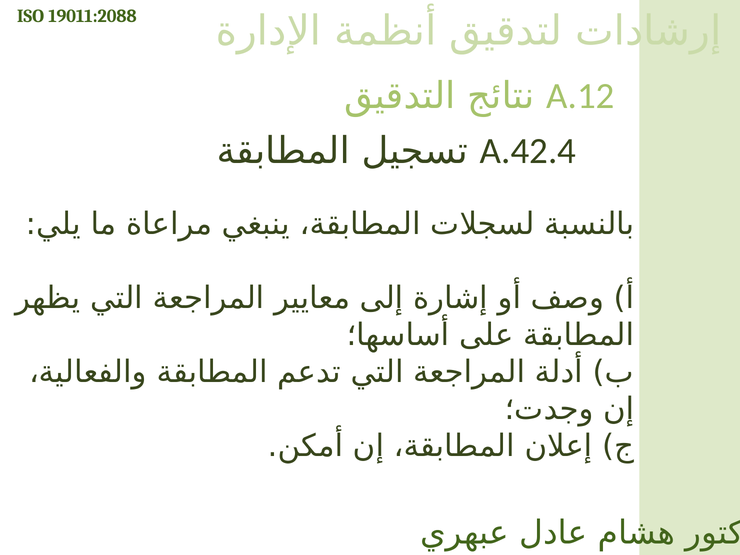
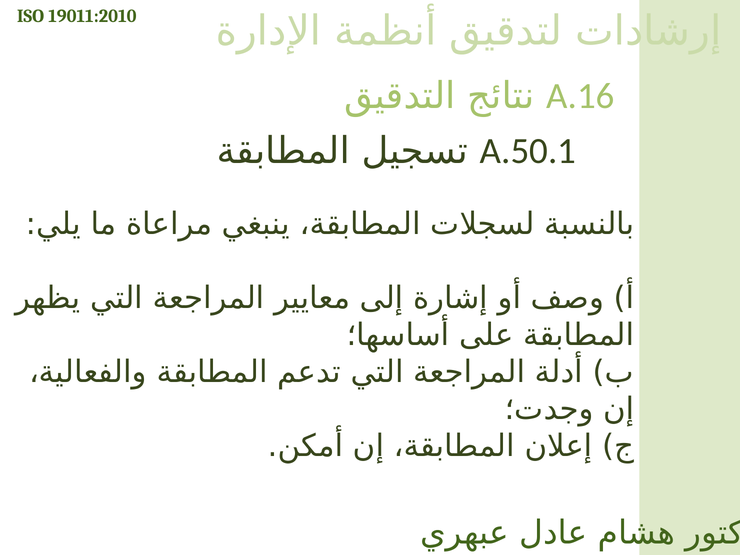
19011:2088: 19011:2088 -> 19011:2010 (92, 16)
A.12: A.12 -> A.16 (580, 96)
A.42.4: A.42.4 -> A.50.1 (528, 151)
